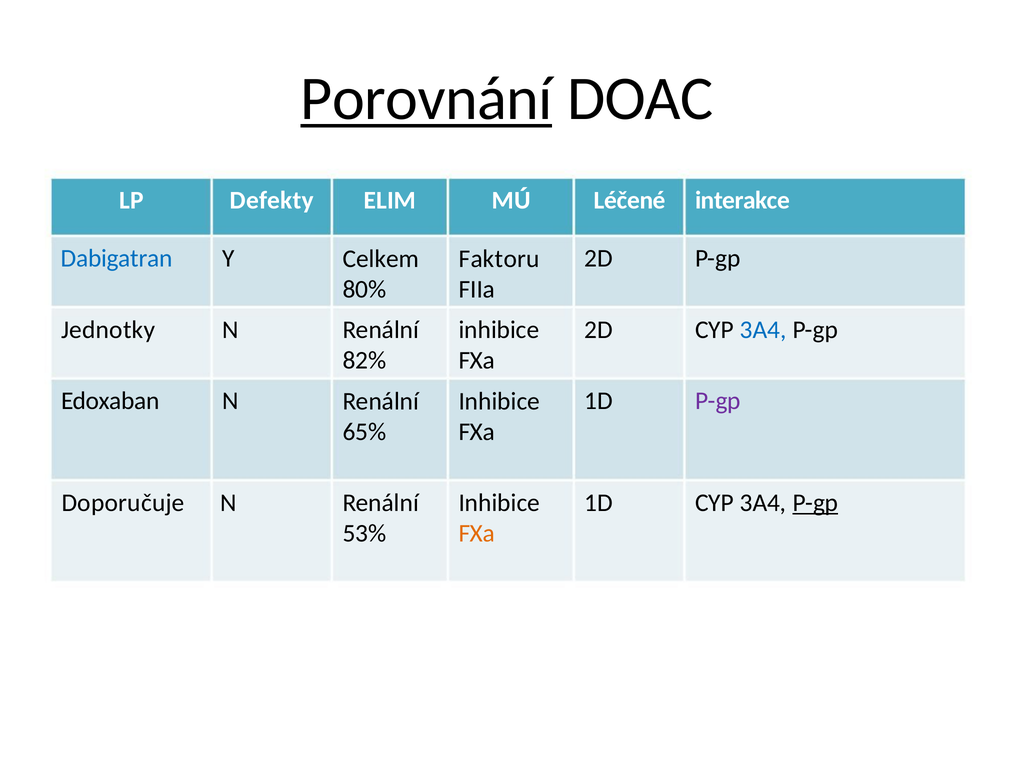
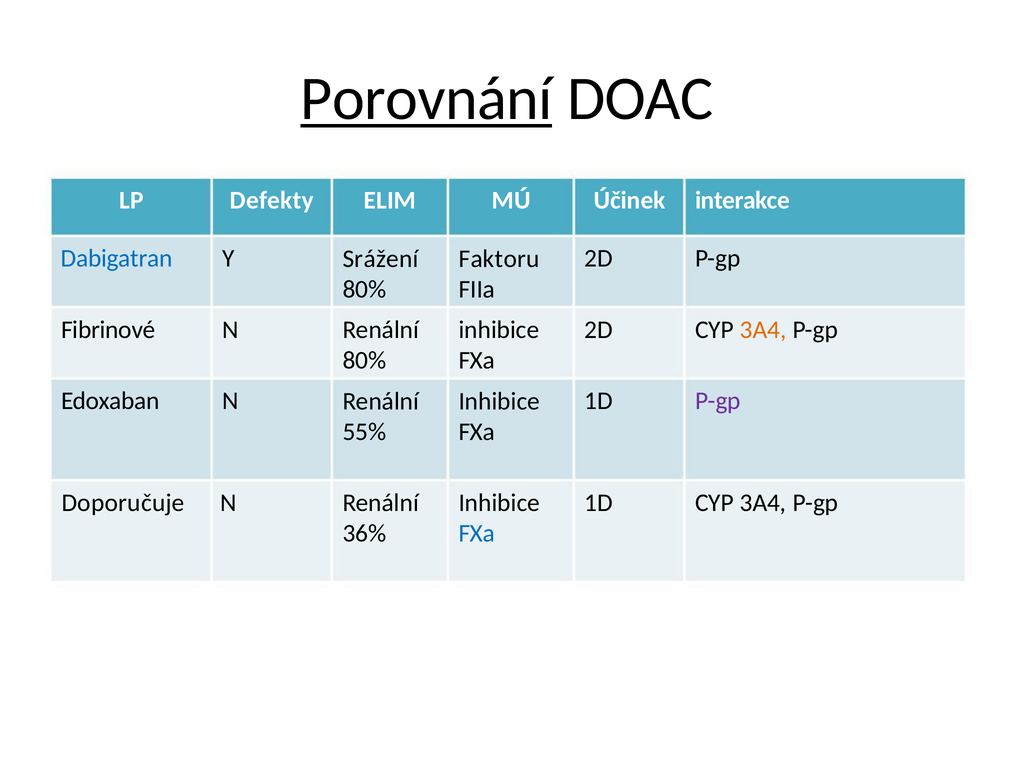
Léčené: Léčené -> Účinek (630, 200)
Celkem: Celkem -> Srážení (381, 259)
Jednotky: Jednotky -> Fibrinové (108, 330)
3A4 colour: blue -> orange (763, 330)
82%: 82% -> 80% (365, 360)
65%: 65% -> 55% (365, 432)
P-gp underline: present -> none (815, 503)
53%: 53% -> 36% (364, 533)
FXa colour: orange -> blue (477, 533)
